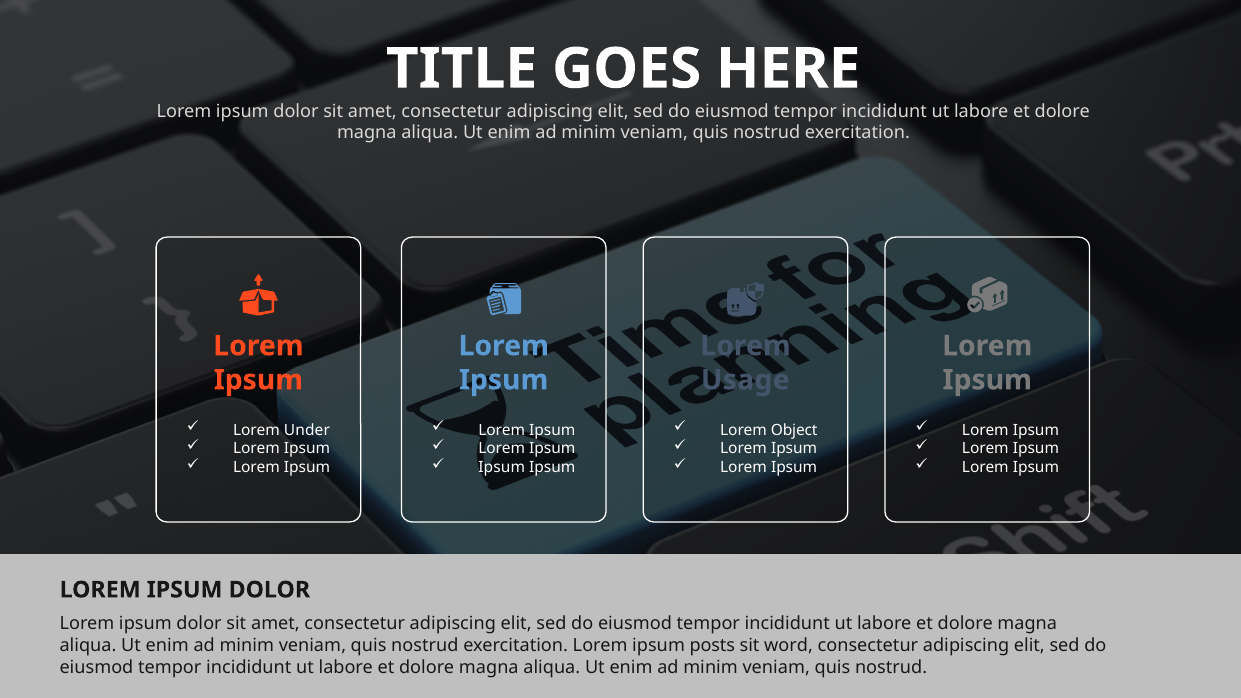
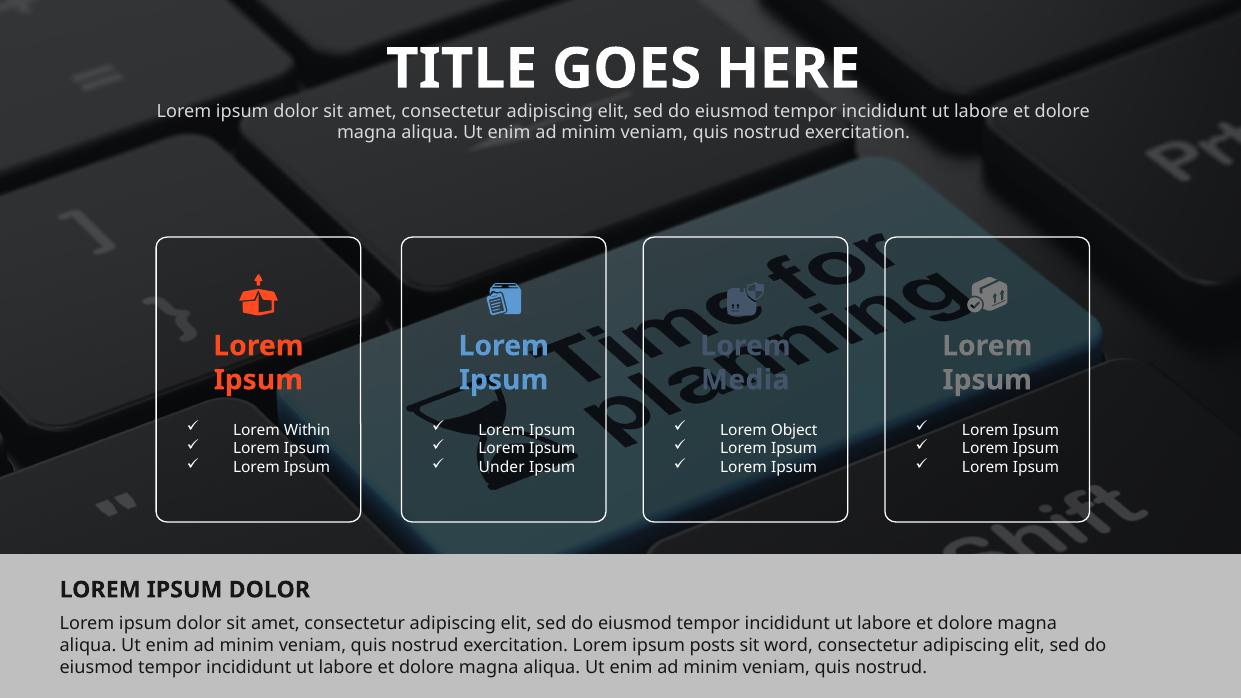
Usage: Usage -> Media (745, 380)
Under: Under -> Within (307, 430)
Ipsum: Ipsum -> Under (502, 467)
